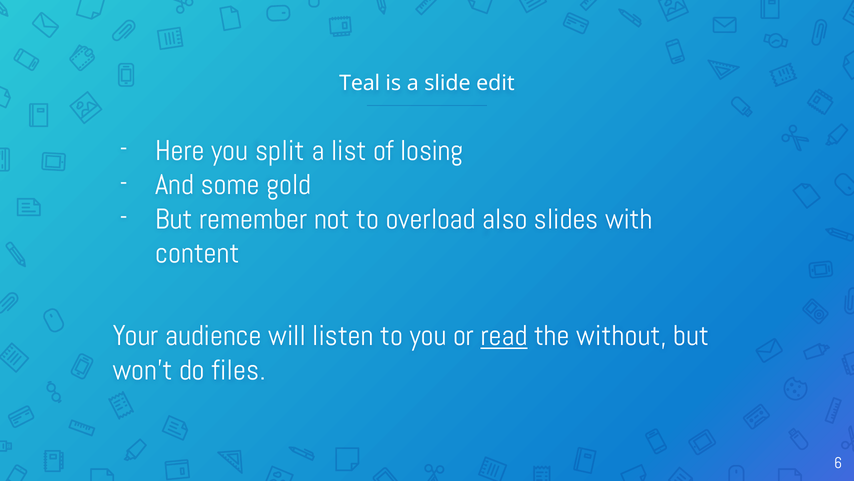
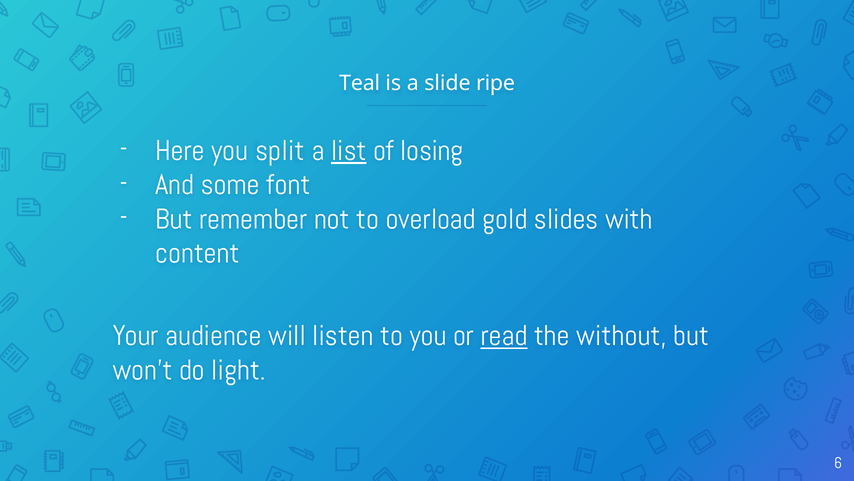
edit: edit -> ripe (496, 83)
list underline: none -> present (349, 151)
gold: gold -> font (289, 185)
also: also -> gold (505, 219)
files: files -> light (239, 370)
